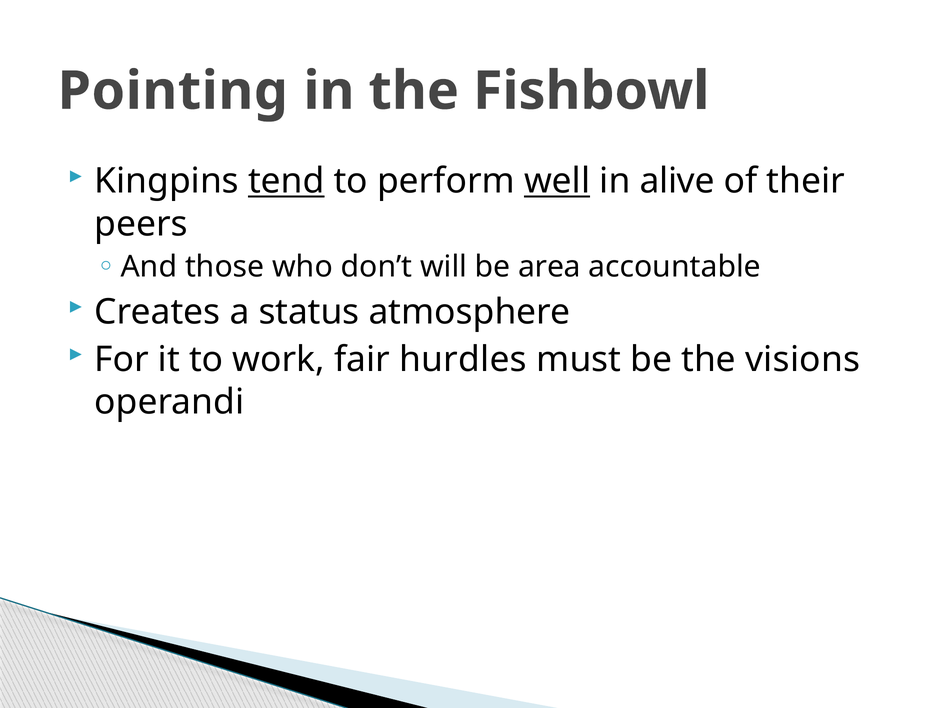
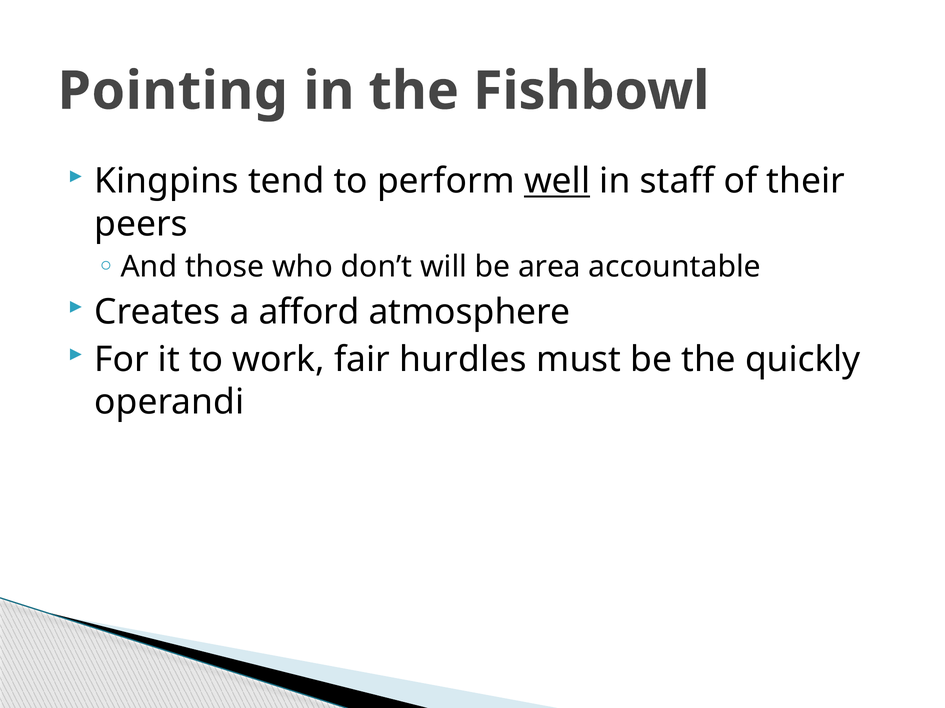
tend underline: present -> none (286, 182)
alive: alive -> staff (677, 182)
status: status -> afford (309, 312)
visions: visions -> quickly (803, 360)
